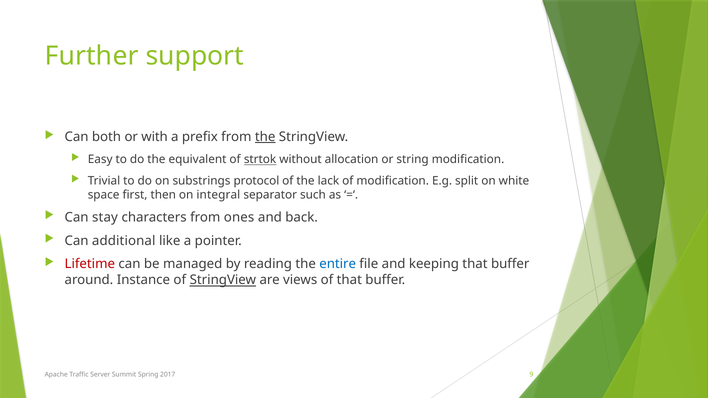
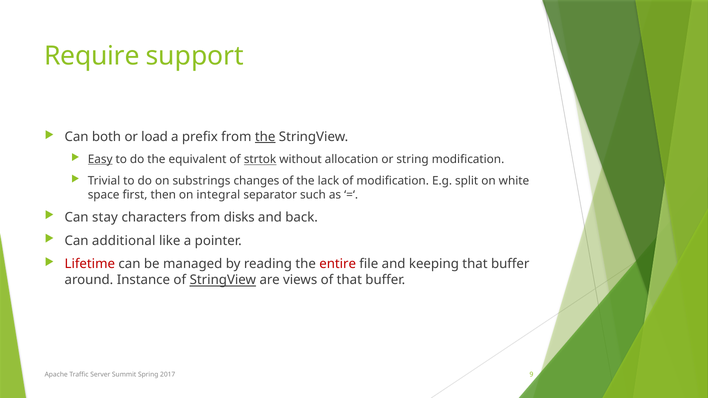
Further: Further -> Require (92, 56)
with: with -> load (155, 137)
Easy underline: none -> present (100, 159)
protocol: protocol -> changes (256, 181)
ones: ones -> disks (239, 218)
entire colour: blue -> red (338, 264)
